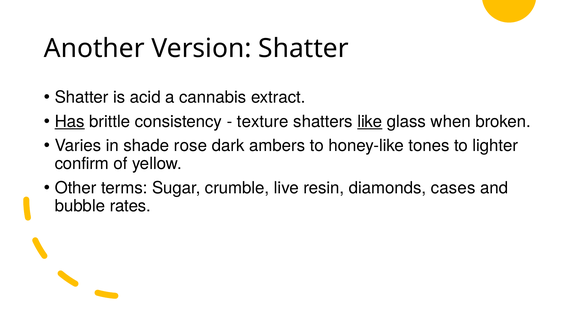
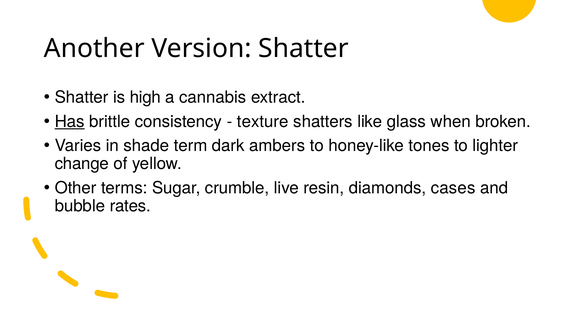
acid: acid -> high (145, 97)
like underline: present -> none (370, 121)
rose: rose -> term (191, 146)
confirm: confirm -> change (82, 164)
